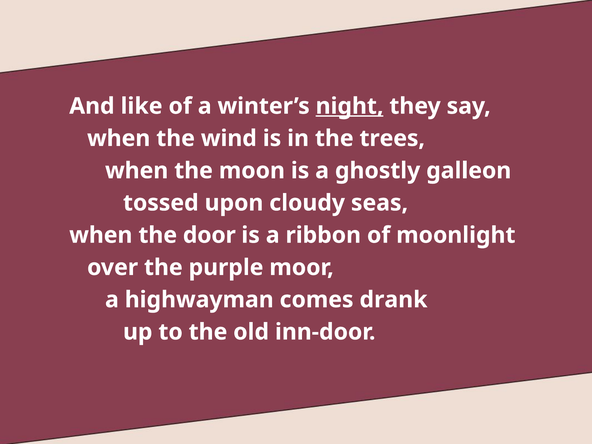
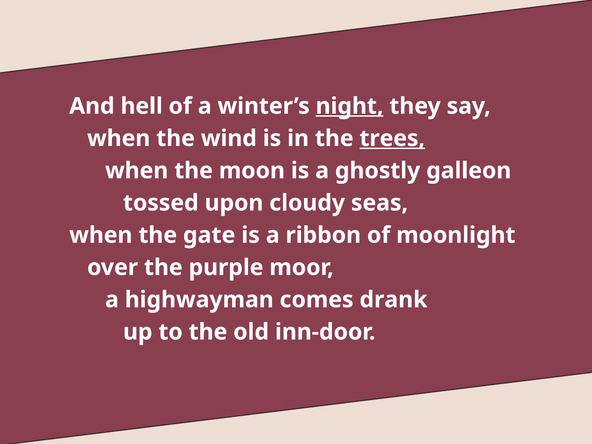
like: like -> hell (142, 106)
trees underline: none -> present (392, 138)
door: door -> gate (209, 235)
